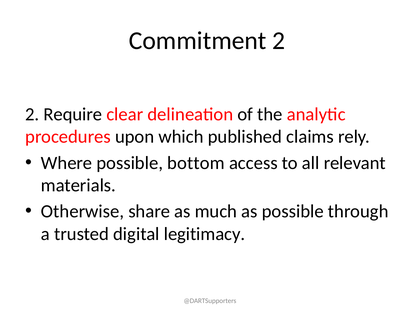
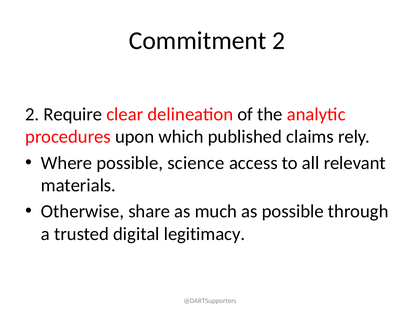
bottom: bottom -> science (196, 163)
